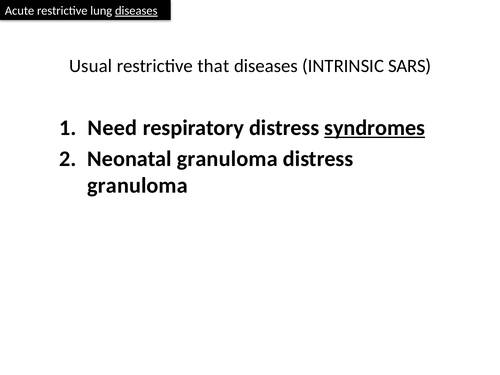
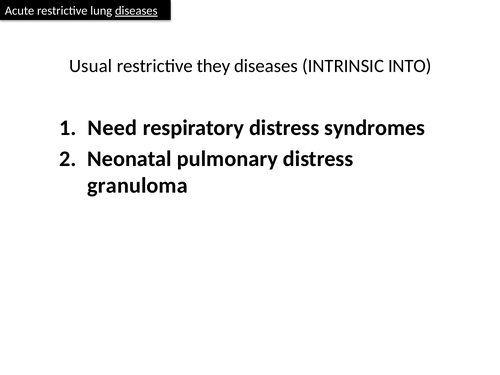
that: that -> they (214, 66)
SARS: SARS -> INTO (410, 66)
syndromes underline: present -> none (375, 128)
Neonatal granuloma: granuloma -> pulmonary (227, 159)
